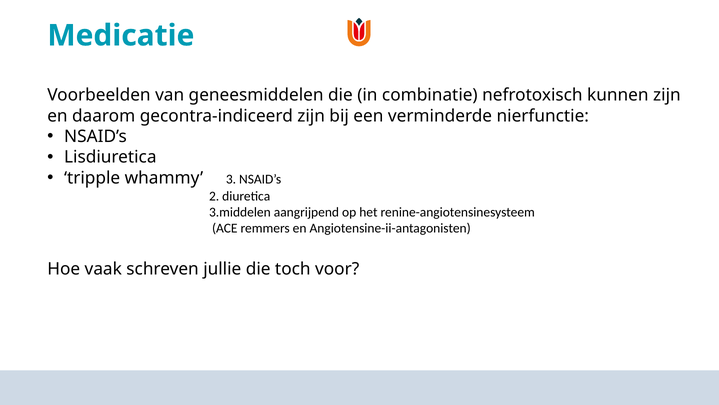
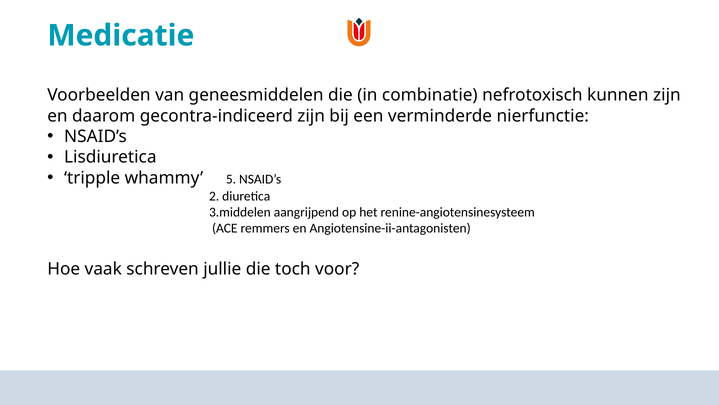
3: 3 -> 5 (231, 179)
